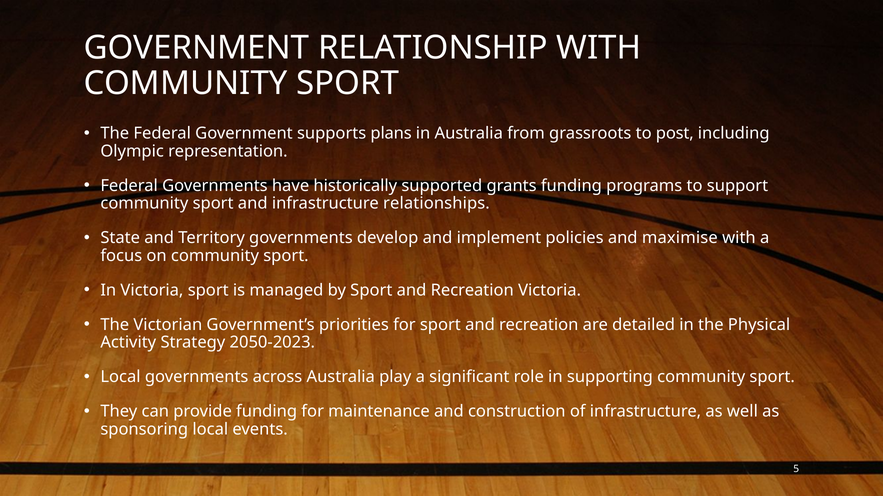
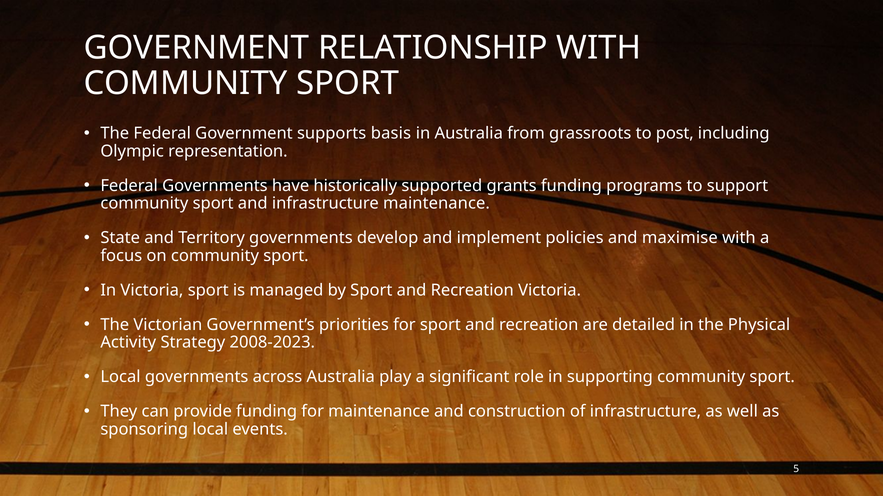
plans: plans -> basis (391, 134)
infrastructure relationships: relationships -> maintenance (436, 204)
2050-2023: 2050-2023 -> 2008-2023 (272, 343)
